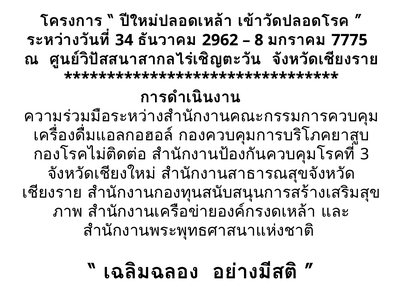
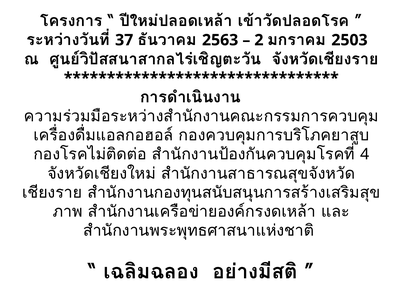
34: 34 -> 37 (124, 40)
2962: 2962 -> 2563 (220, 40)
8: 8 -> 2 (259, 40)
7775: 7775 -> 2503 (349, 40)
3: 3 -> 4 (365, 154)
